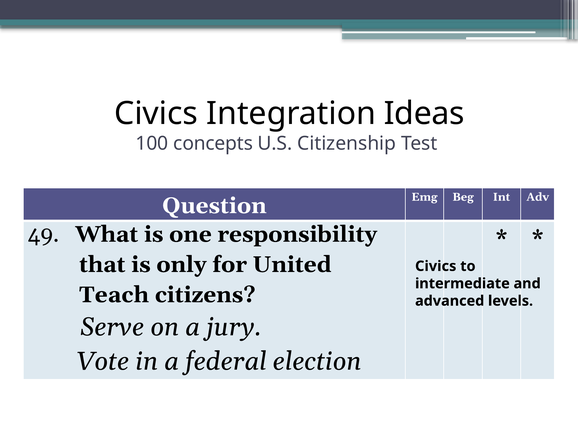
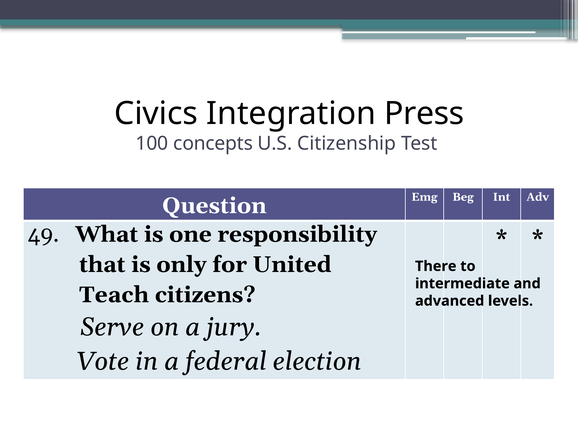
Ideas: Ideas -> Press (424, 113)
Civics: Civics -> There (436, 266)
